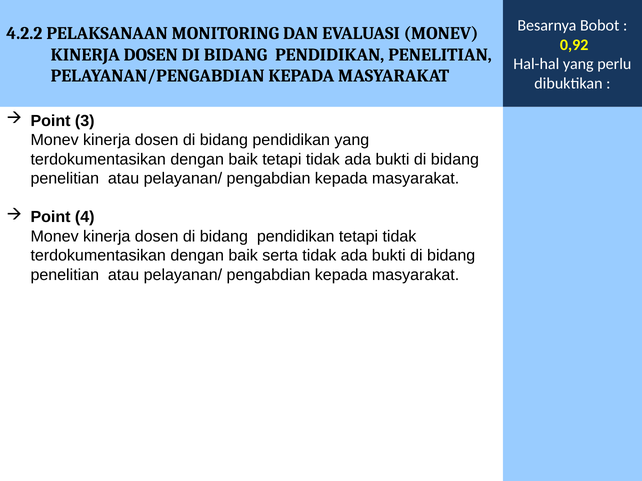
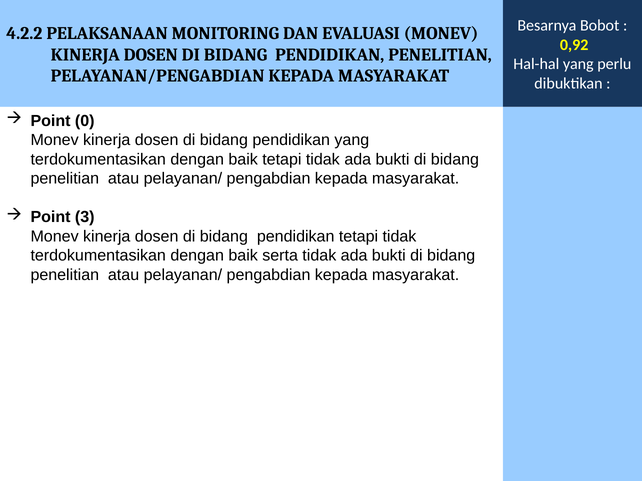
3: 3 -> 0 (85, 121)
4: 4 -> 3 (85, 217)
